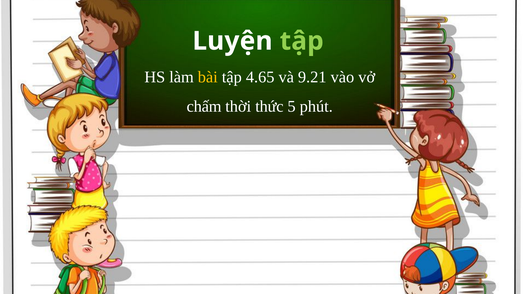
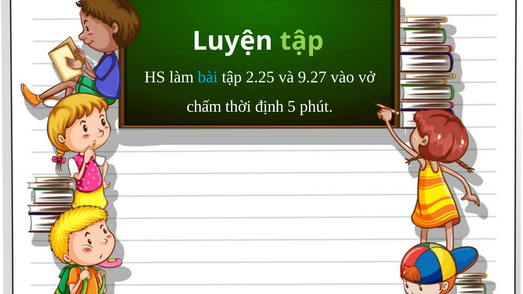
bài colour: yellow -> light blue (208, 77)
4.65: 4.65 -> 2.25 (260, 77)
9.21: 9.21 -> 9.27 (312, 77)
thức: thức -> định (269, 107)
